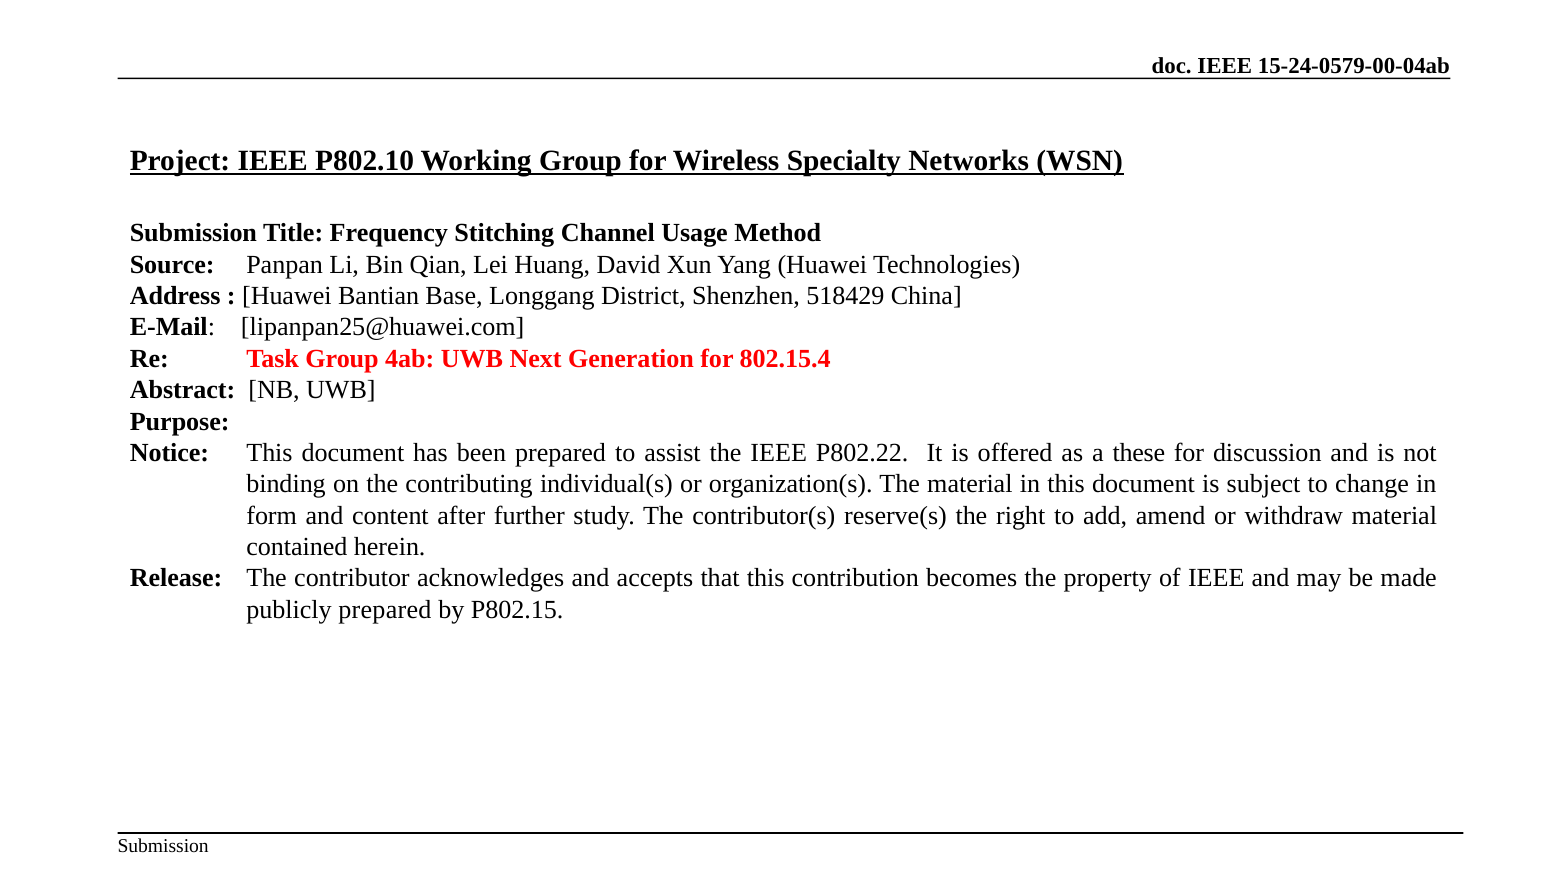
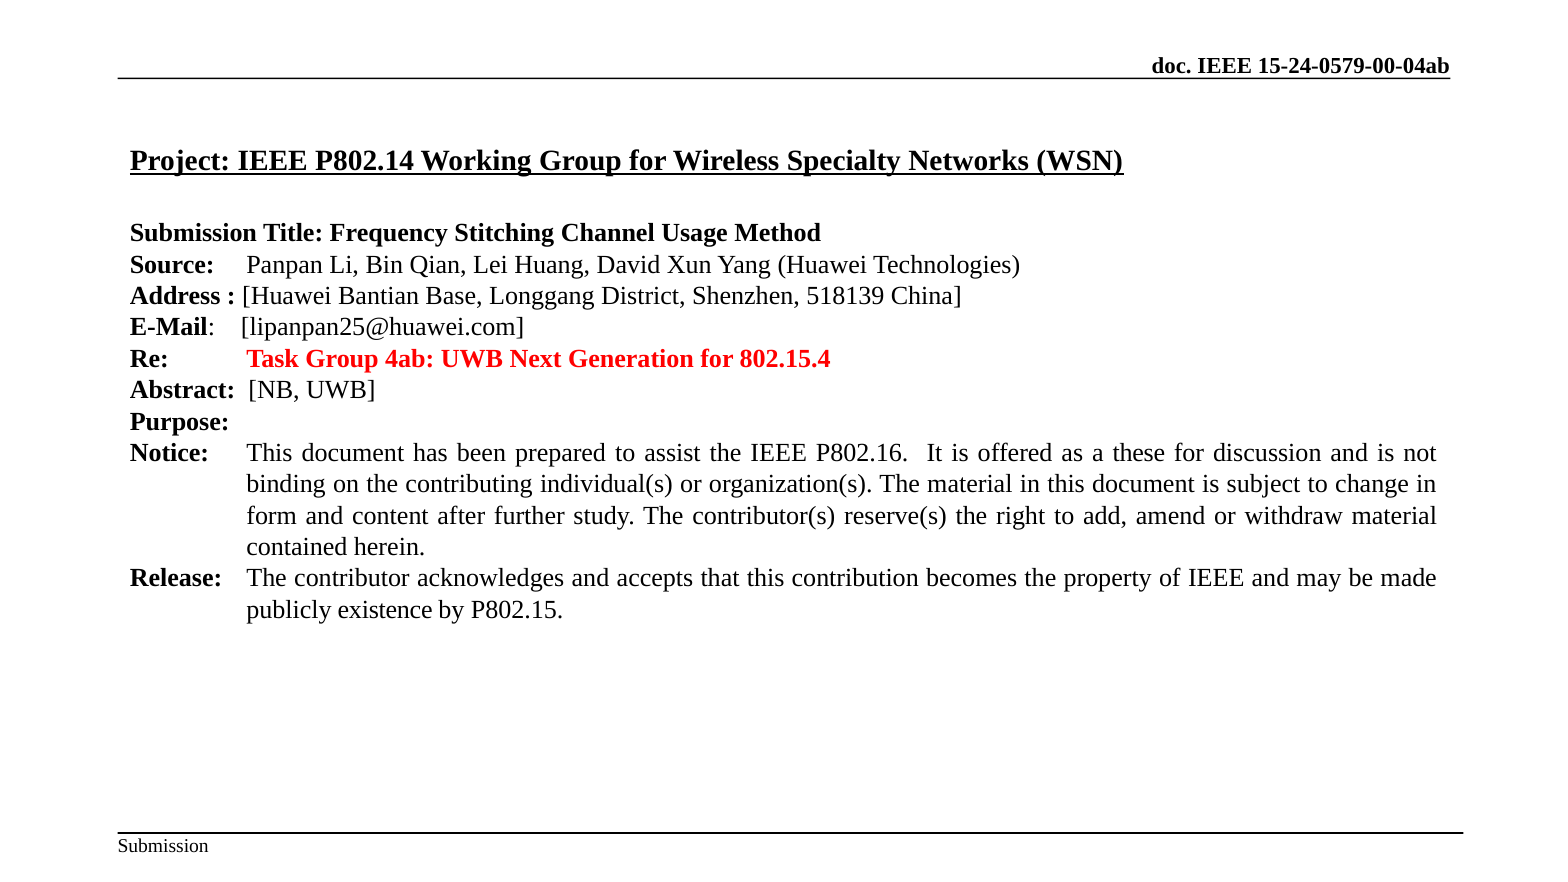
P802.10: P802.10 -> P802.14 (365, 161)
518429: 518429 -> 518139 (845, 296)
P802.22: P802.22 -> P802.16 (862, 453)
publicly prepared: prepared -> existence (385, 609)
